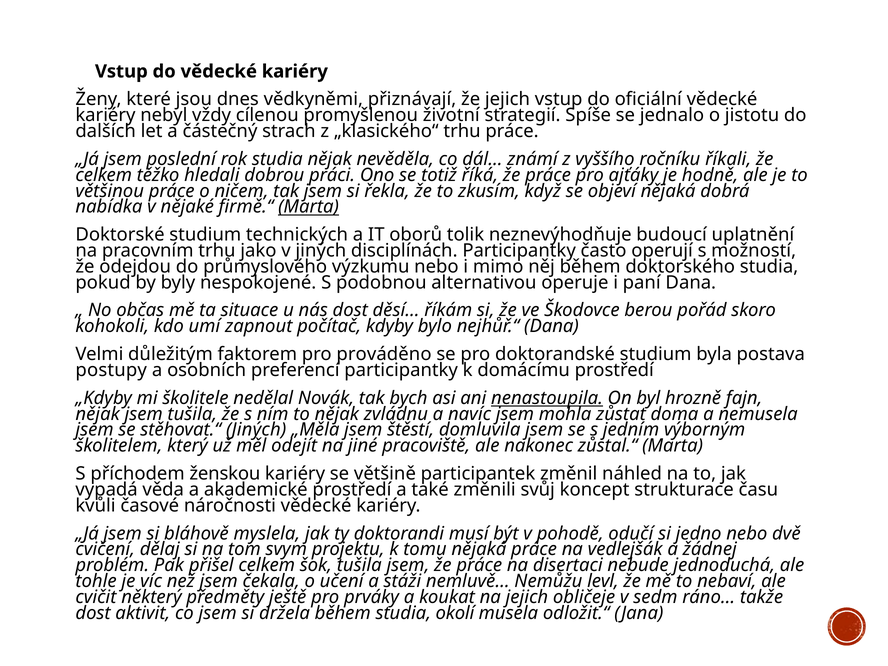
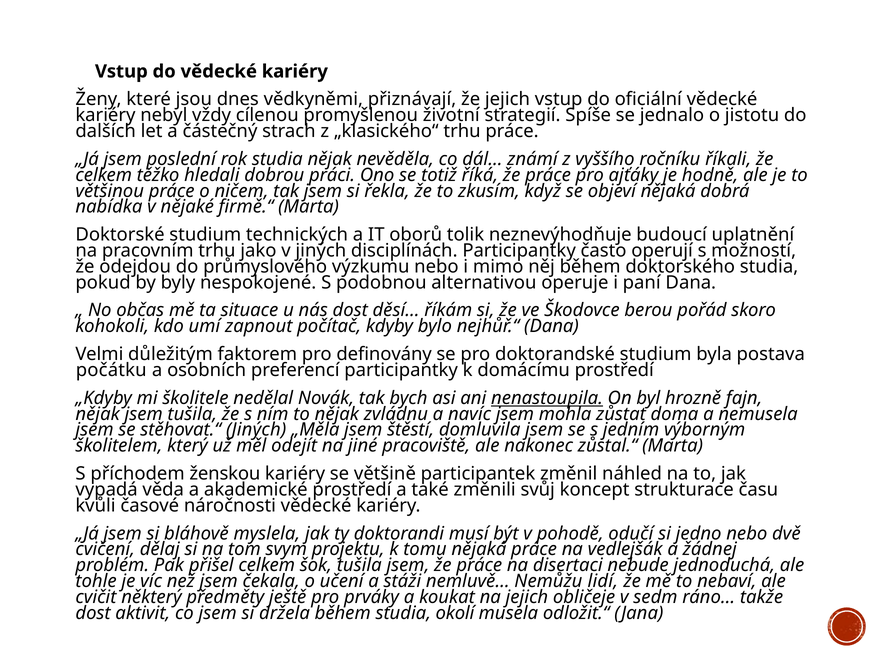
Marta underline: present -> none (309, 207)
prováděno: prováděno -> definovány (384, 354)
postupy: postupy -> počátku (111, 370)
levl: levl -> lidí (603, 581)
